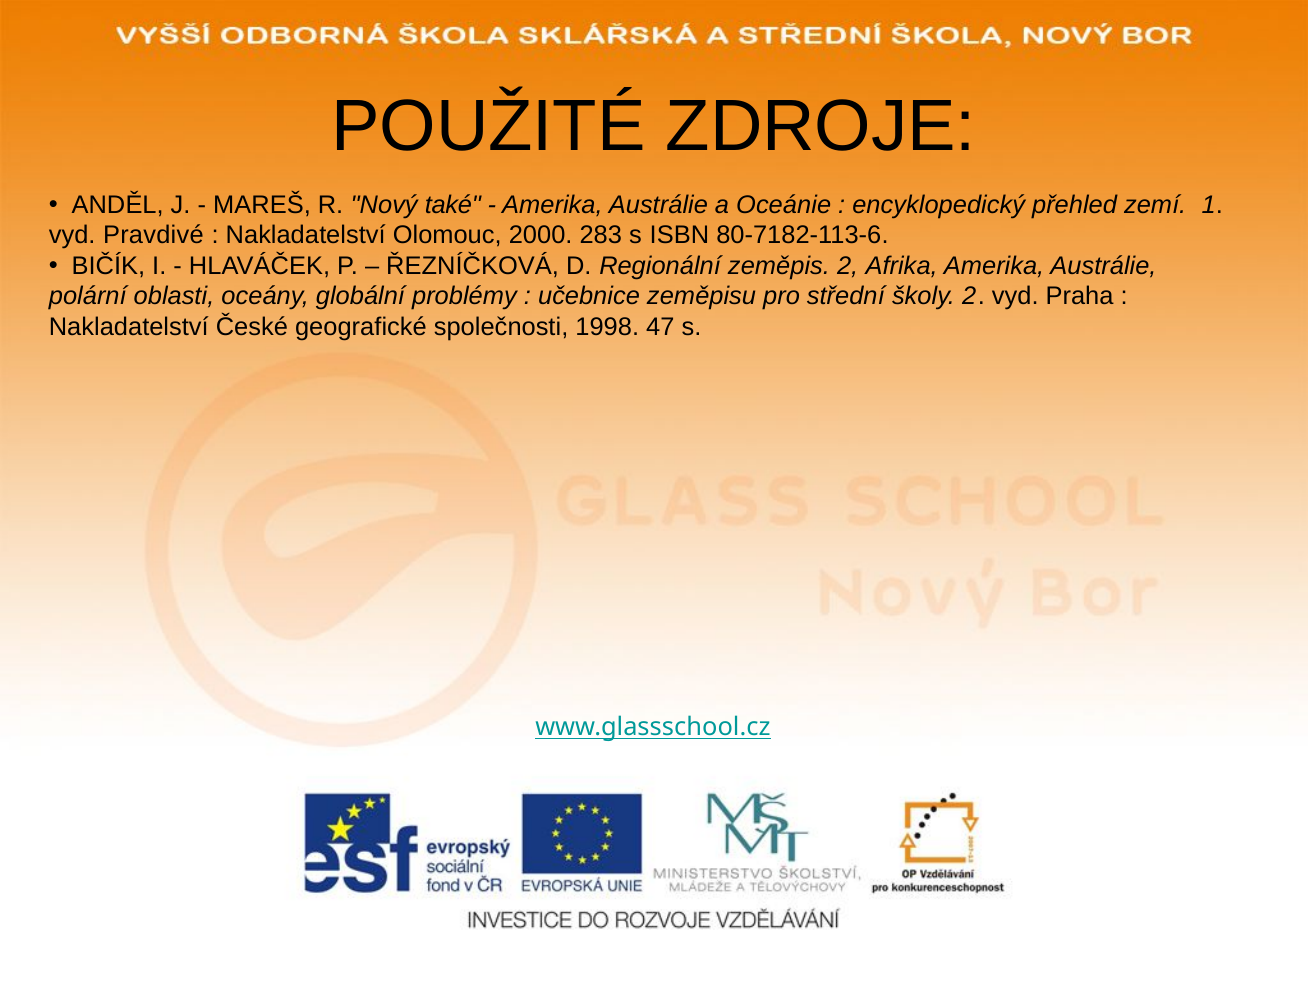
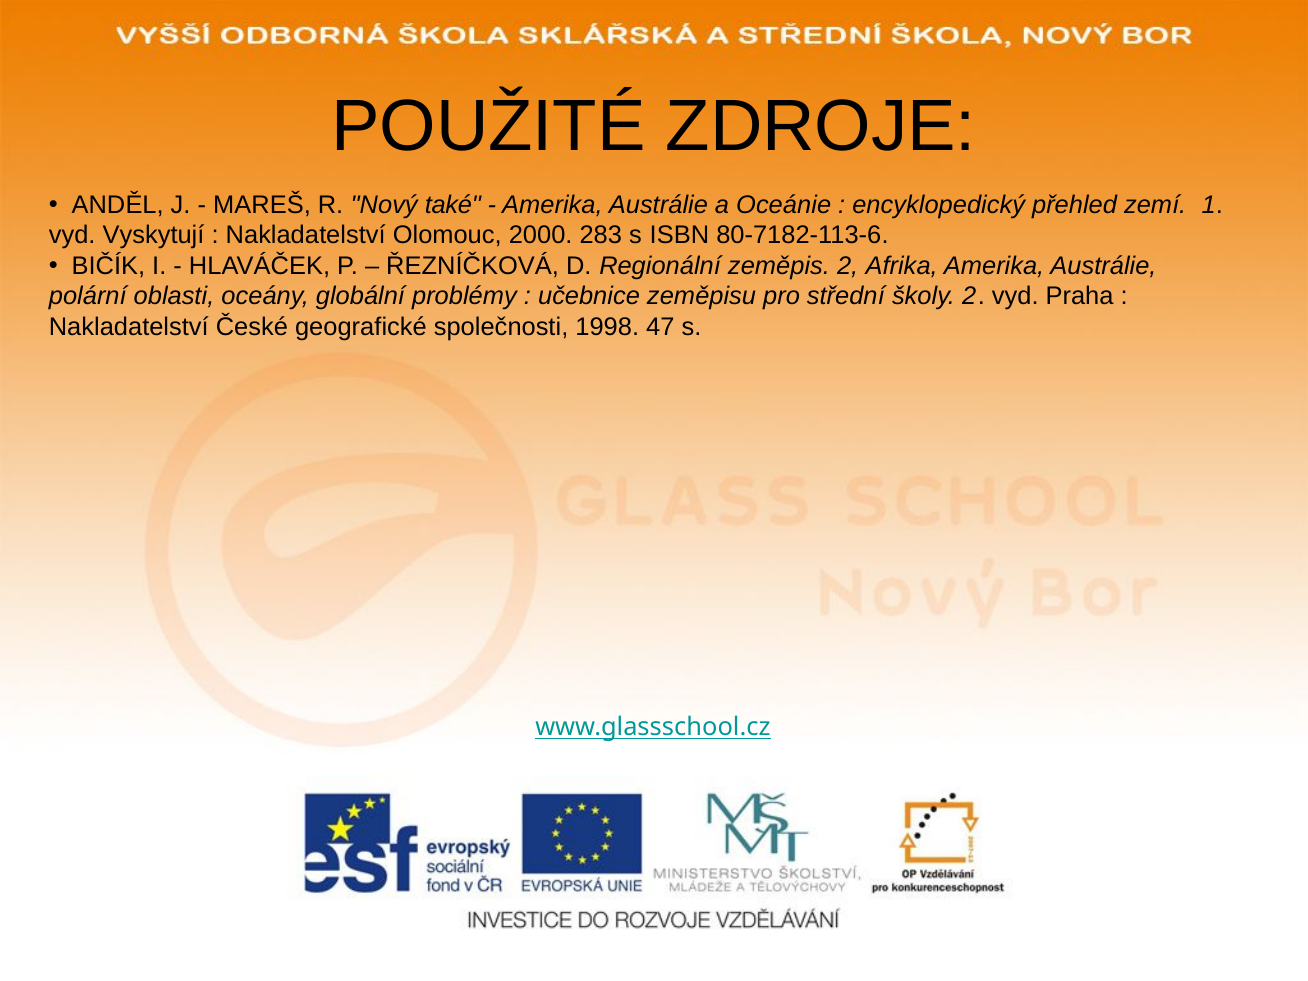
Pravdivé: Pravdivé -> Vyskytují (154, 235)
